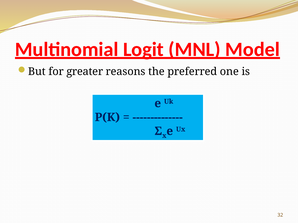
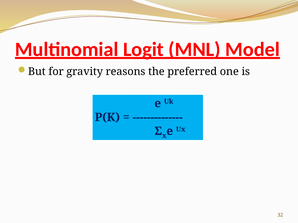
greater: greater -> gravity (85, 72)
